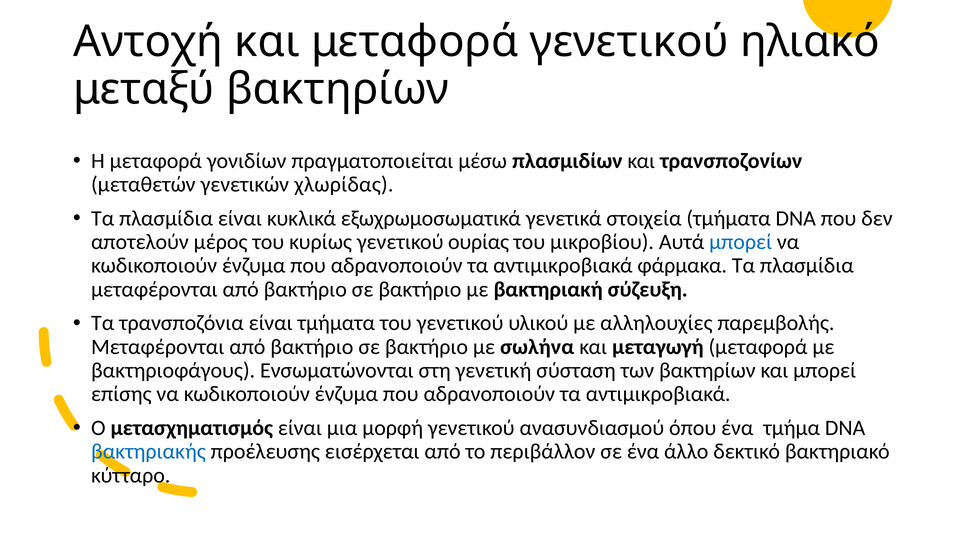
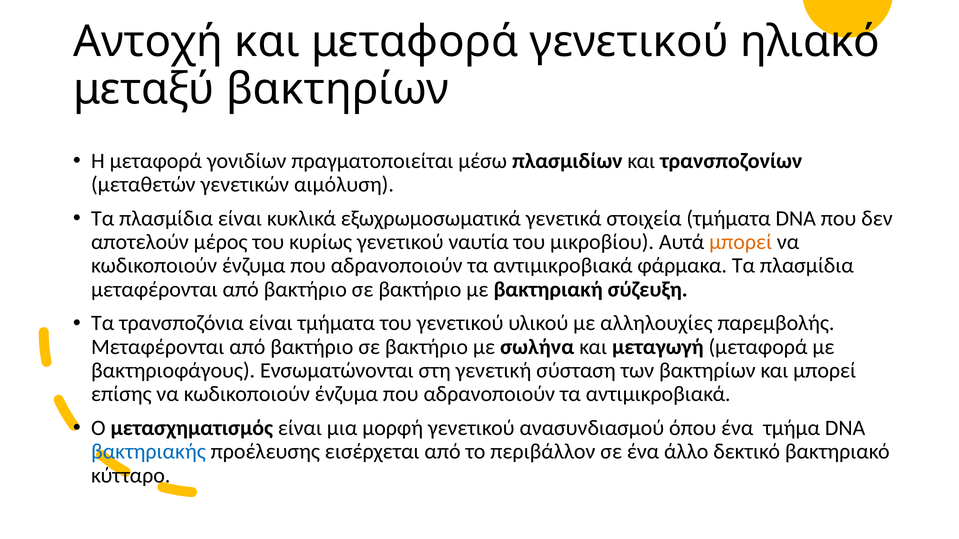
χλωρίδας: χλωρίδας -> αιμόλυση (344, 185)
ουρίας: ουρίας -> ναυτία (479, 242)
μπορεί colour: blue -> orange (741, 242)
